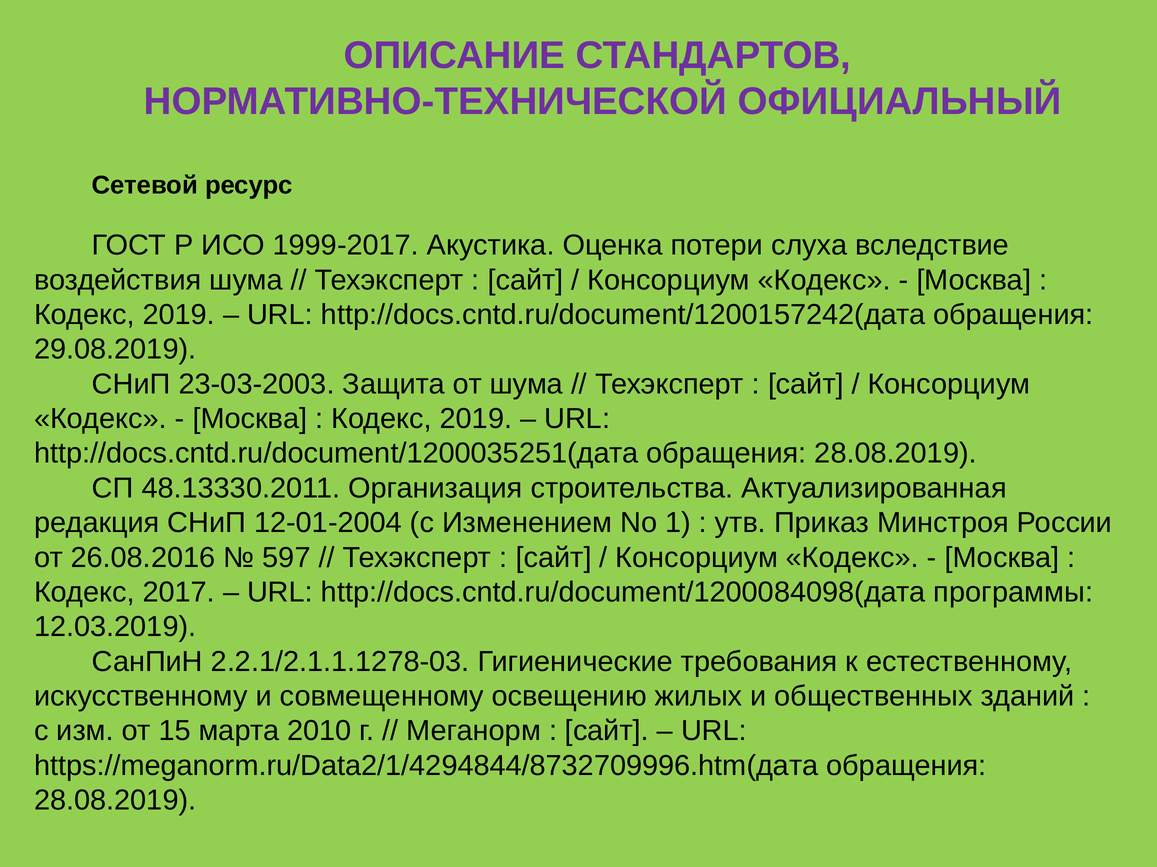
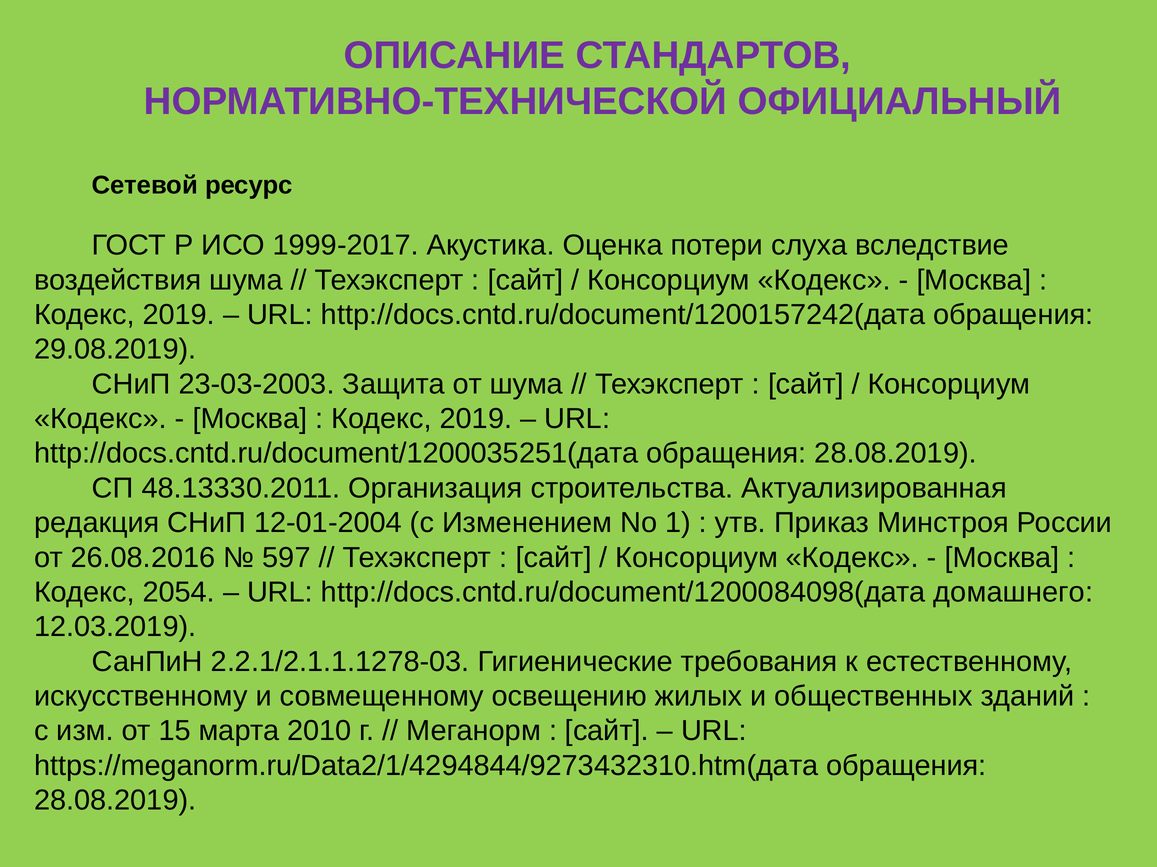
2017: 2017 -> 2054 (179, 593)
программы: программы -> домашнего (1013, 593)
https://meganorm.ru/Data2/1/4294844/8732709996.htm(дата: https://meganorm.ru/Data2/1/4294844/8732709996.htm(дата -> https://meganorm.ru/Data2/1/4294844/9273432310.htm(дата (426, 766)
